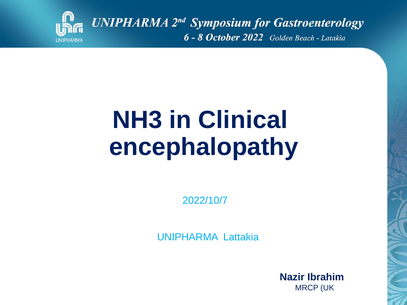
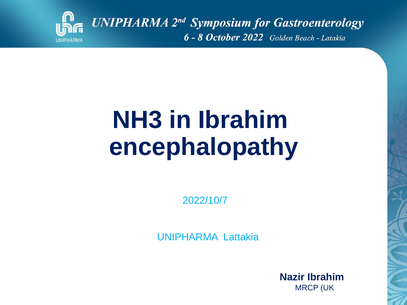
in Clinical: Clinical -> Ibrahim (243, 120)
